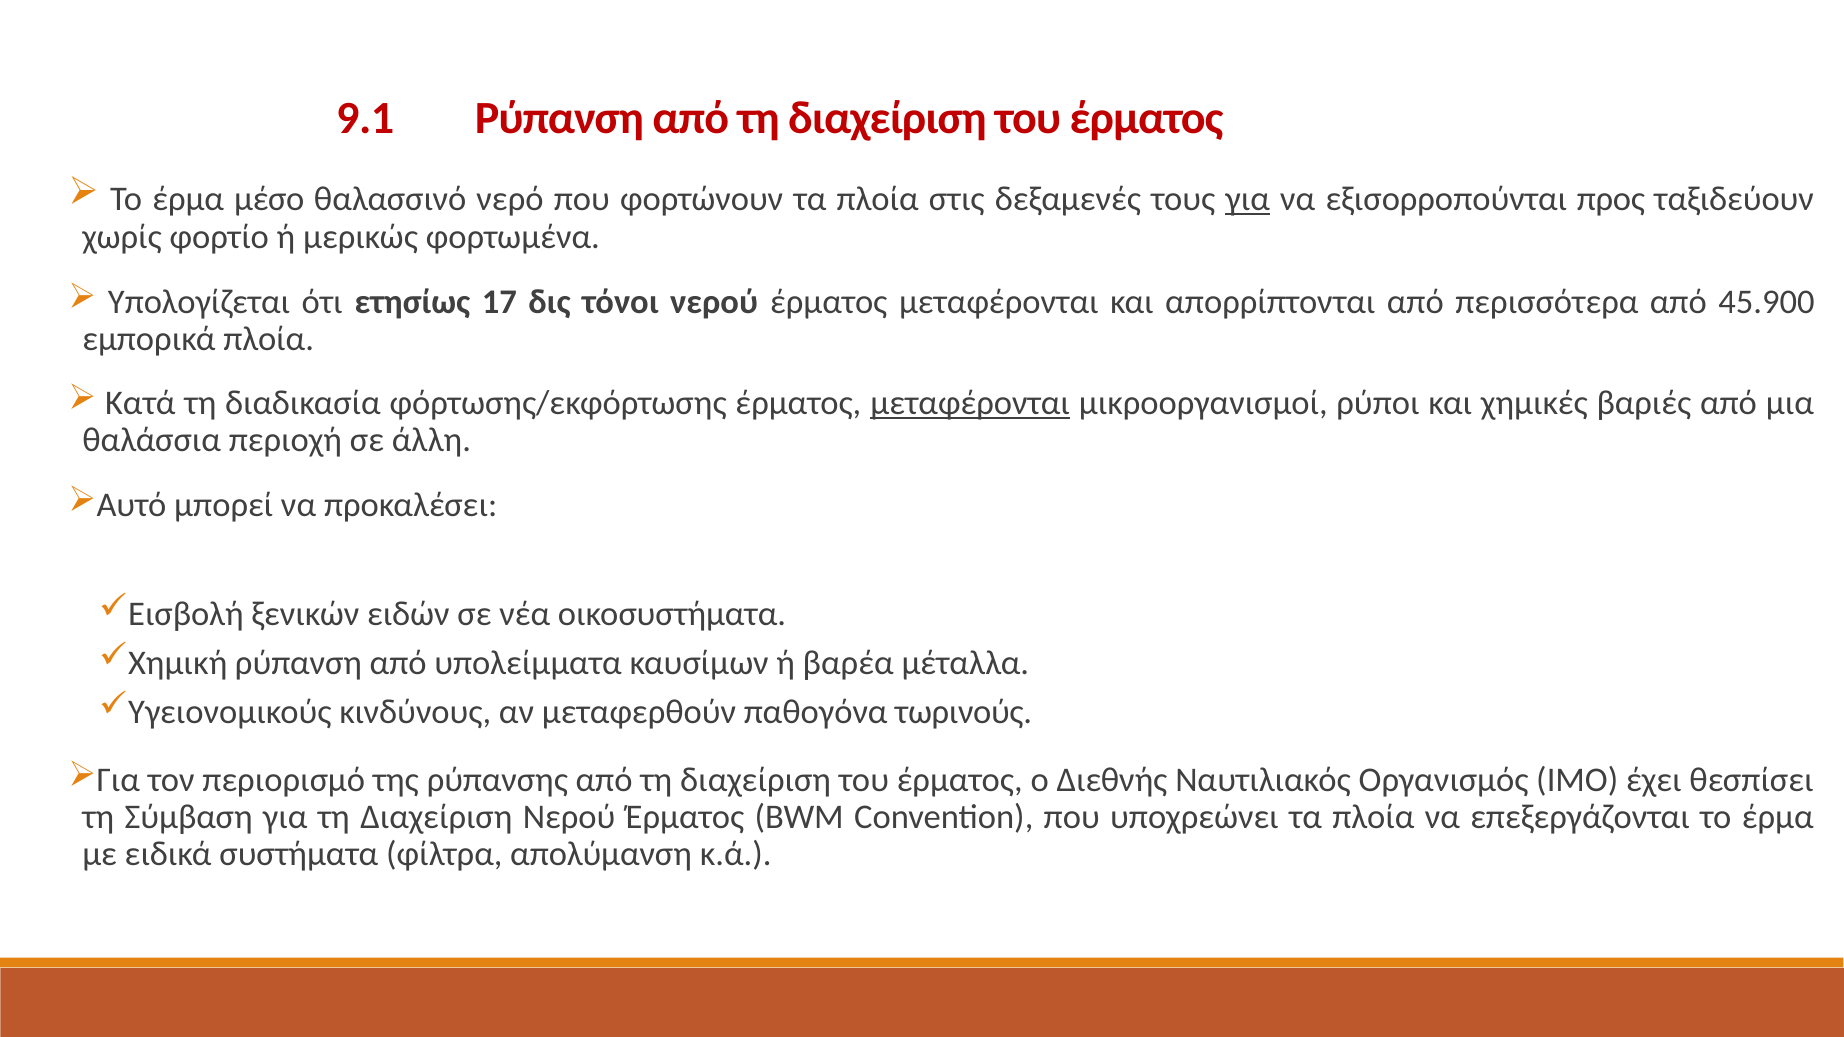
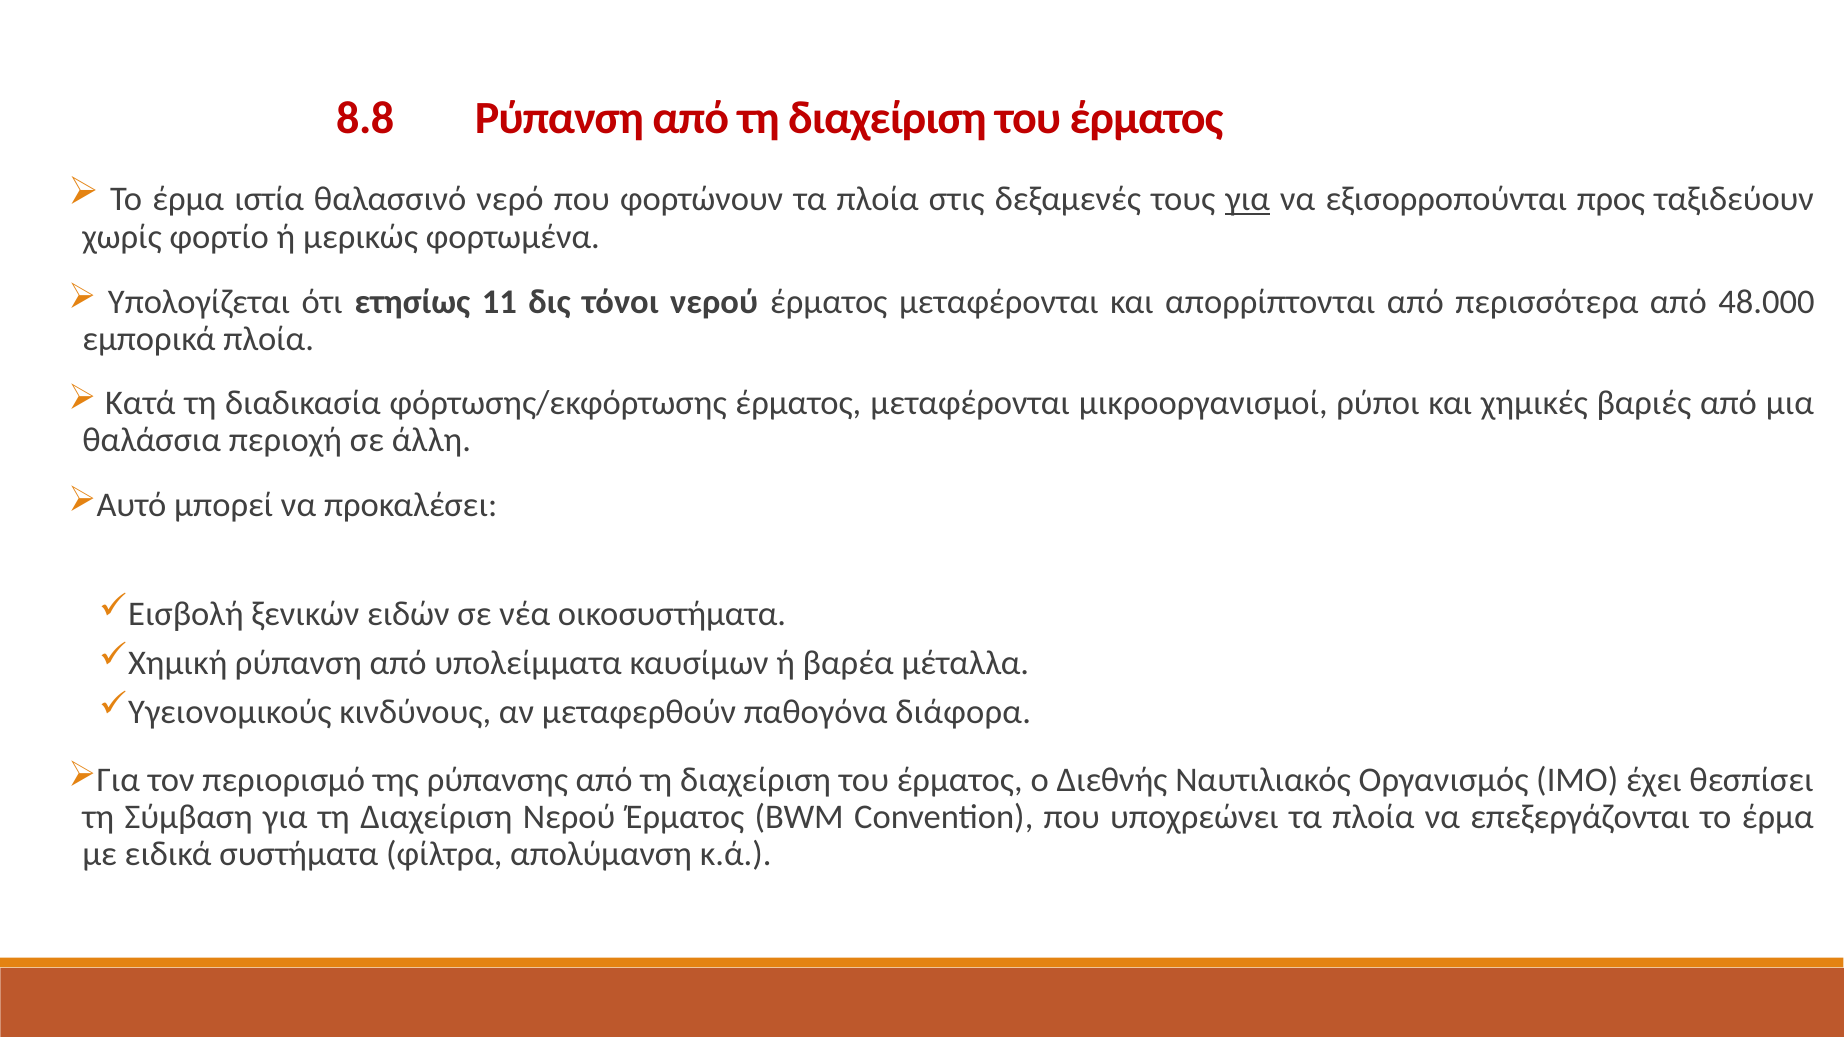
9.1: 9.1 -> 8.8 (365, 118)
μέσο: μέσο -> ιστία (269, 199)
17: 17 -> 11 (499, 302)
45.900: 45.900 -> 48.000 (1766, 302)
μεταφέρονται underline: present -> none (970, 403)
τωρινούς: τωρινούς -> διάφορα (963, 712)
